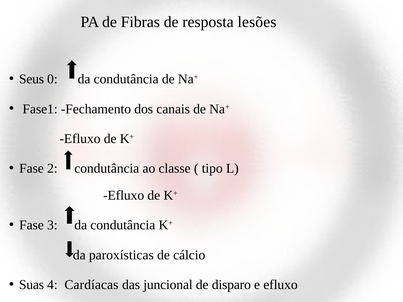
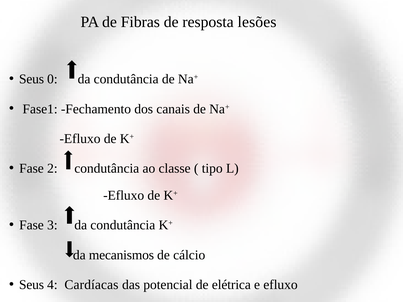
paroxísticas: paroxísticas -> mecanismos (121, 255)
Suas: Suas -> Seus (32, 285)
juncional: juncional -> potencial (168, 285)
disparo: disparo -> elétrica (231, 285)
